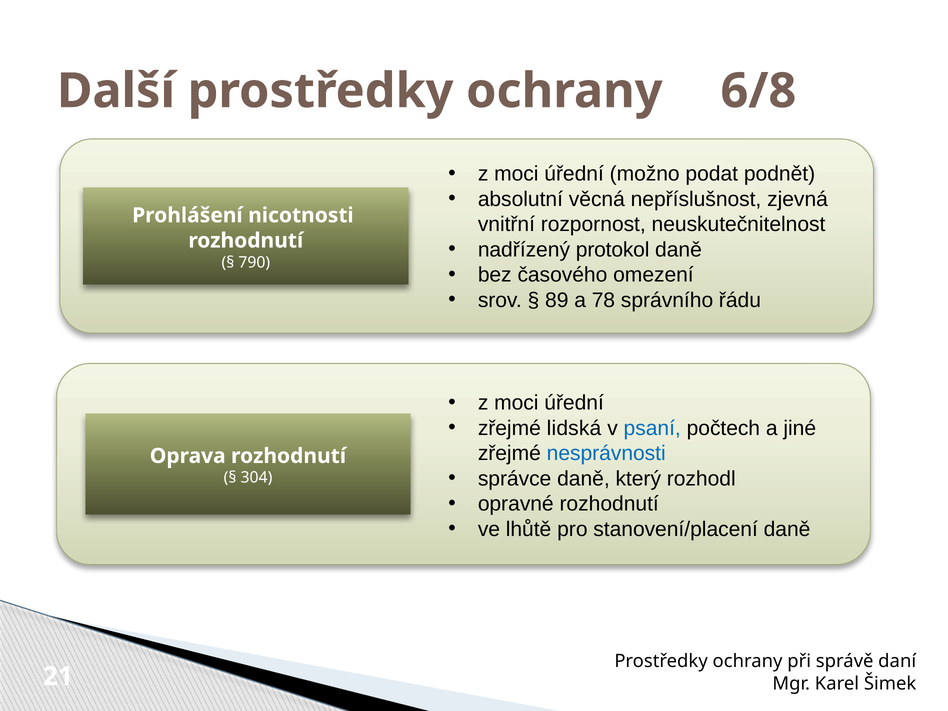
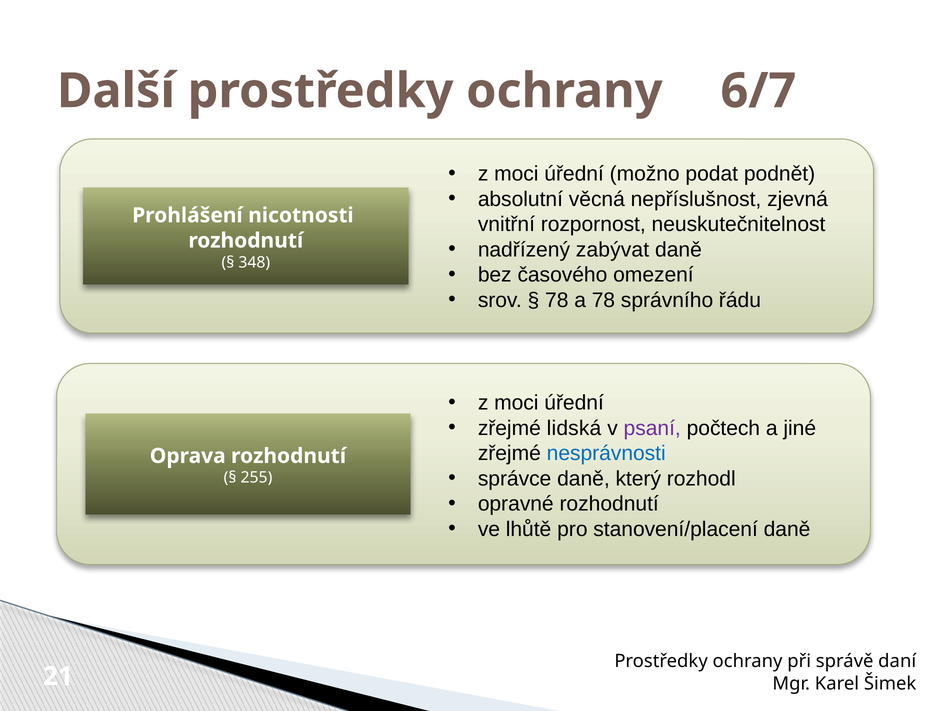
6/8: 6/8 -> 6/7 (758, 91)
protokol: protokol -> zabývat (612, 250)
790: 790 -> 348 (254, 262)
89: 89 -> 78 (557, 300)
psaní colour: blue -> purple (652, 428)
304: 304 -> 255 (256, 478)
